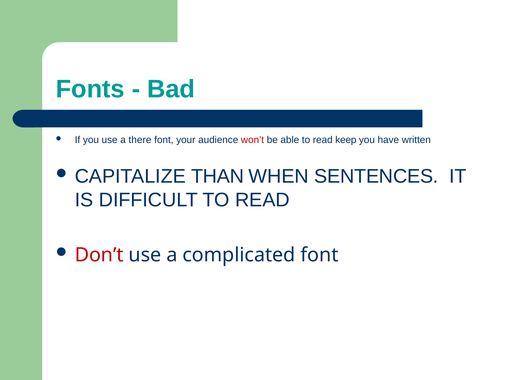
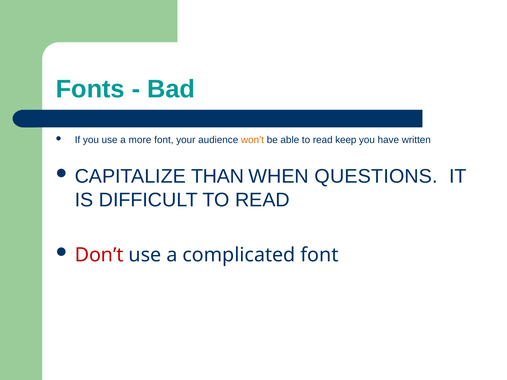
there: there -> more (140, 140)
won’t colour: red -> orange (253, 140)
SENTENCES: SENTENCES -> QUESTIONS (376, 176)
